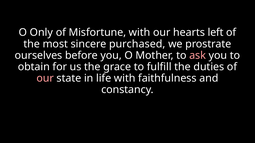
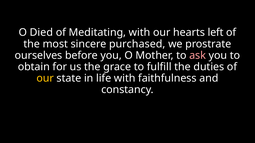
Only: Only -> Died (41, 33)
Misfortune: Misfortune -> Meditating (97, 33)
our colour: pink -> yellow (45, 78)
